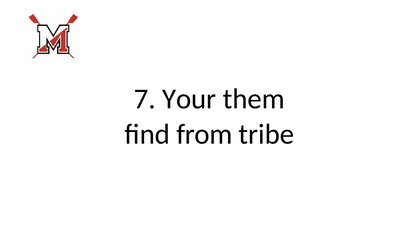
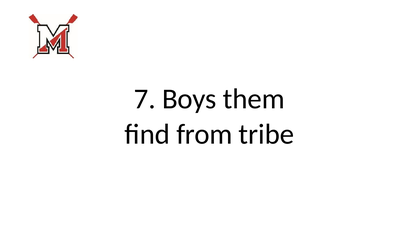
Your: Your -> Boys (189, 99)
